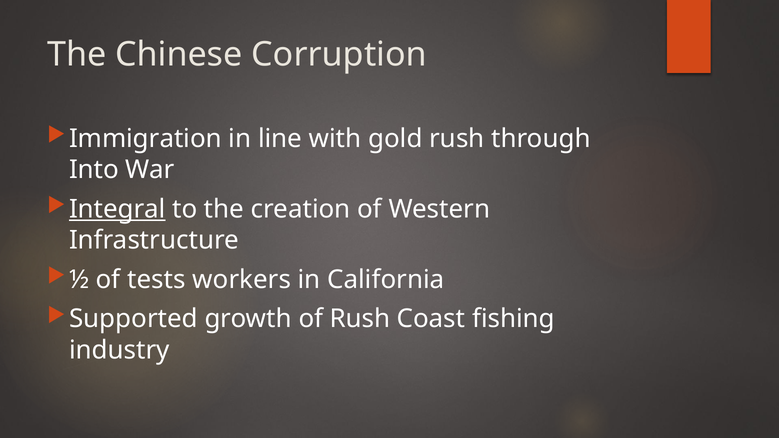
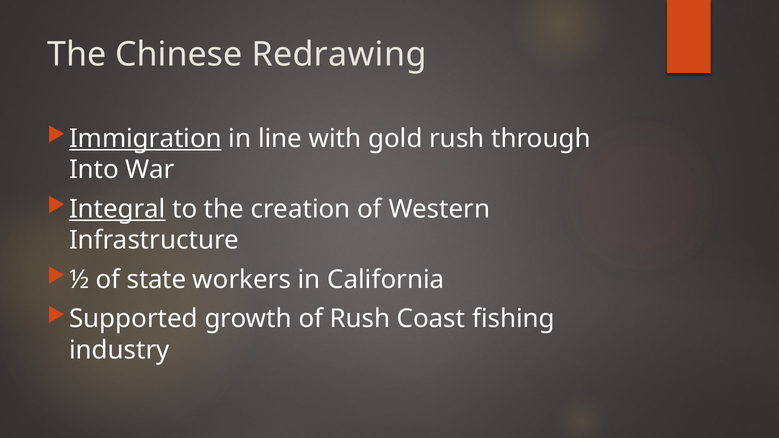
Corruption: Corruption -> Redrawing (339, 55)
Immigration underline: none -> present (145, 139)
tests: tests -> state (157, 280)
